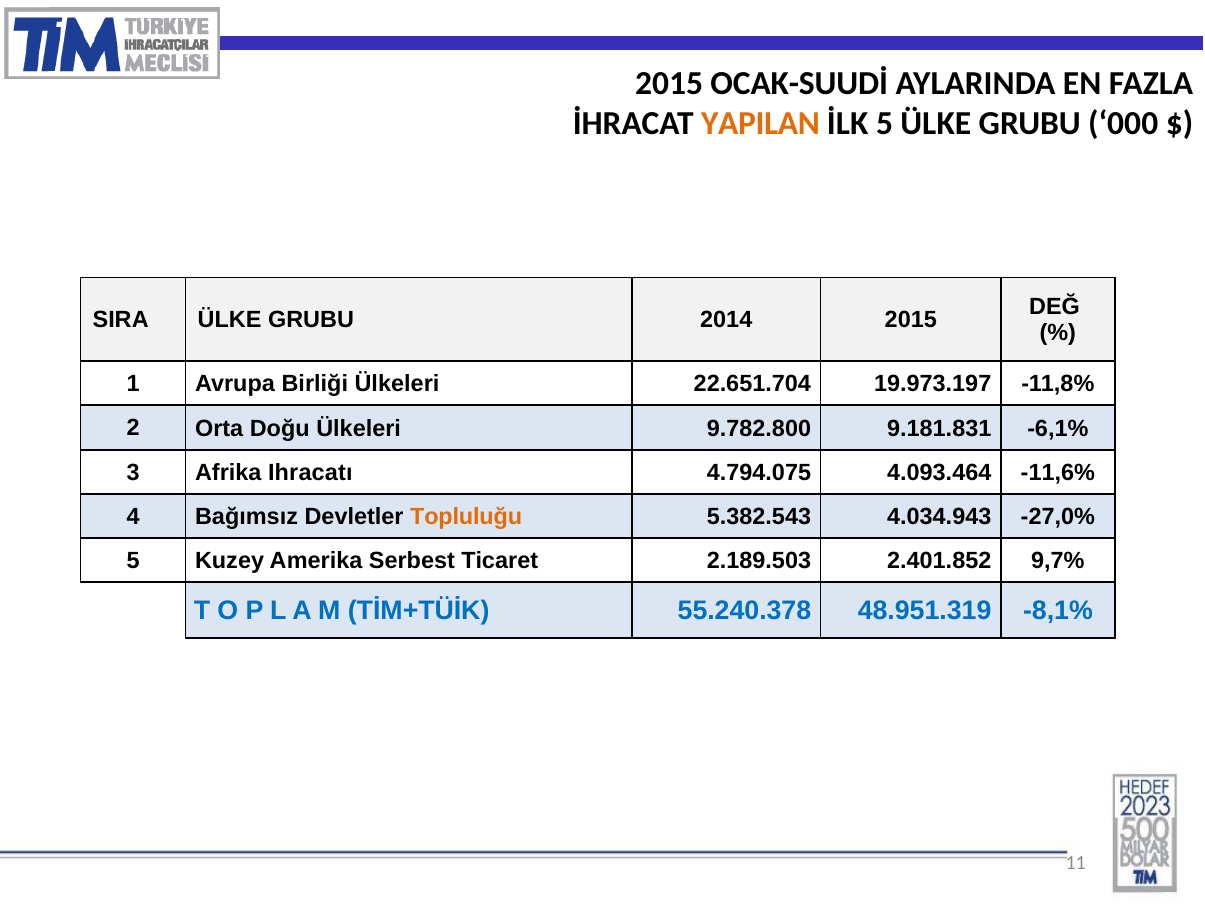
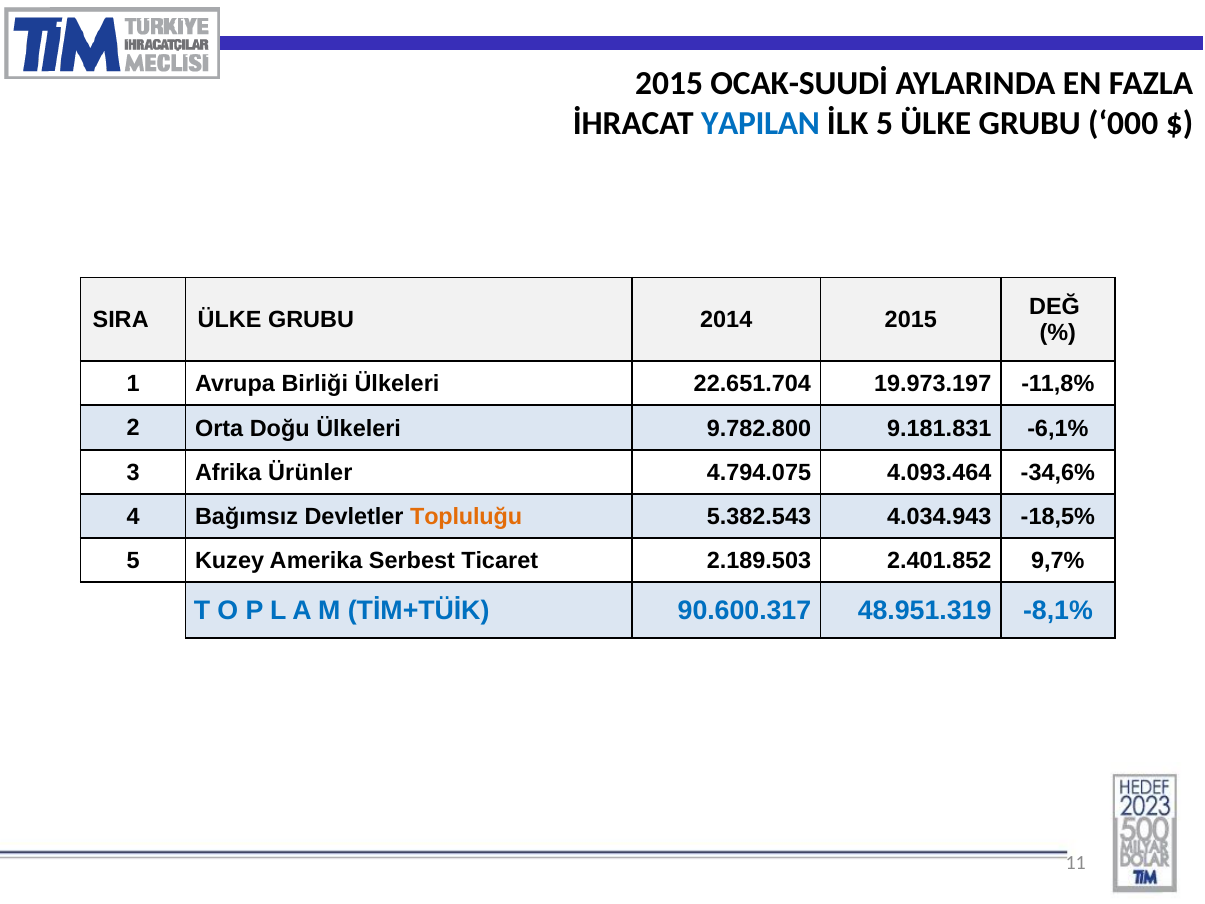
YAPILAN colour: orange -> blue (761, 123)
Ihracatı: Ihracatı -> Ürünler (310, 473)
-11,6%: -11,6% -> -34,6% (1058, 473)
-27,0%: -27,0% -> -18,5% (1058, 517)
55.240.378: 55.240.378 -> 90.600.317 (744, 611)
